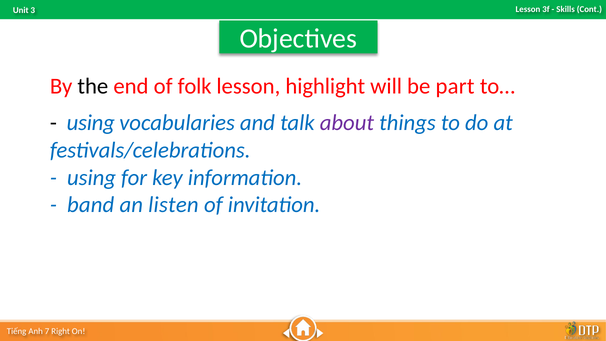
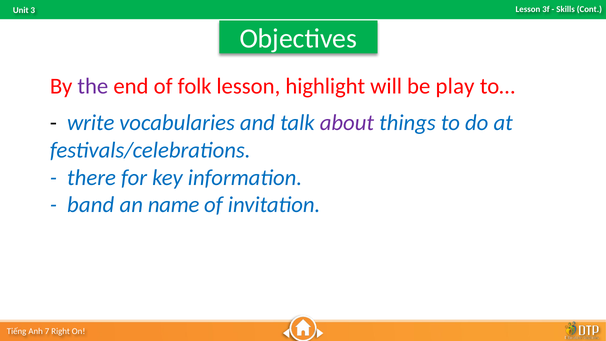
the colour: black -> purple (93, 86)
part: part -> play (455, 86)
using: using -> write (91, 123)
using: using -> there (91, 177)
listen: listen -> name (174, 205)
